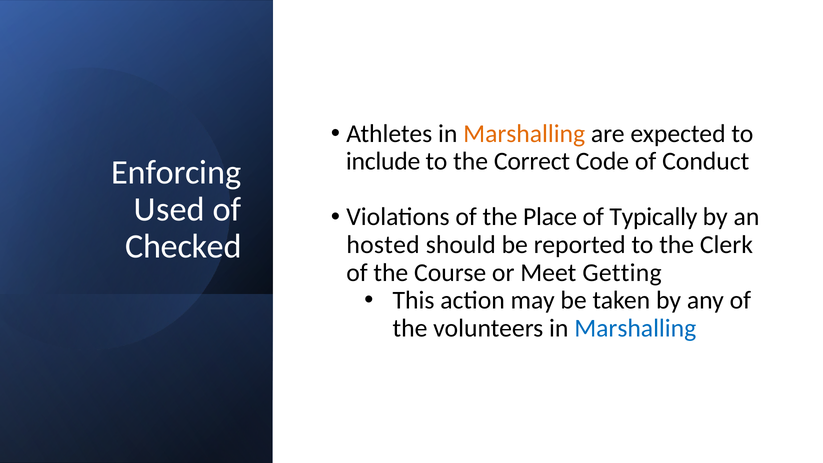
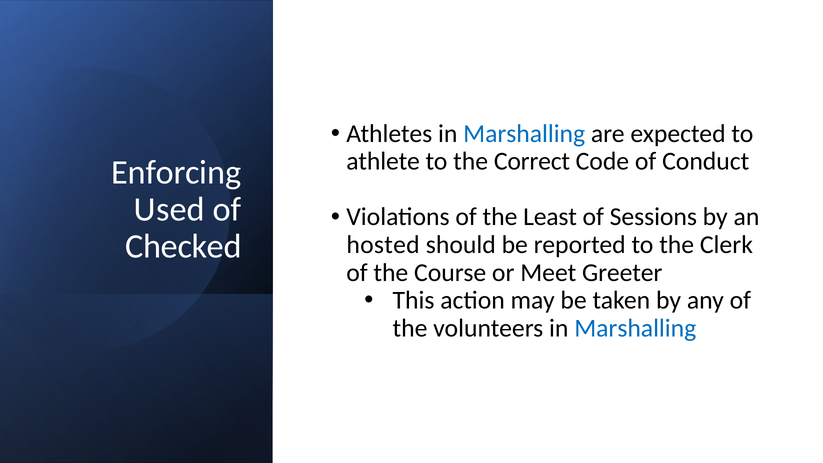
Marshalling colour: orange -> blue (524, 134)
include: include -> athlete (383, 161)
Place: Place -> Least (550, 217)
Typically: Typically -> Sessions (653, 217)
Getting: Getting -> Greeter (622, 273)
